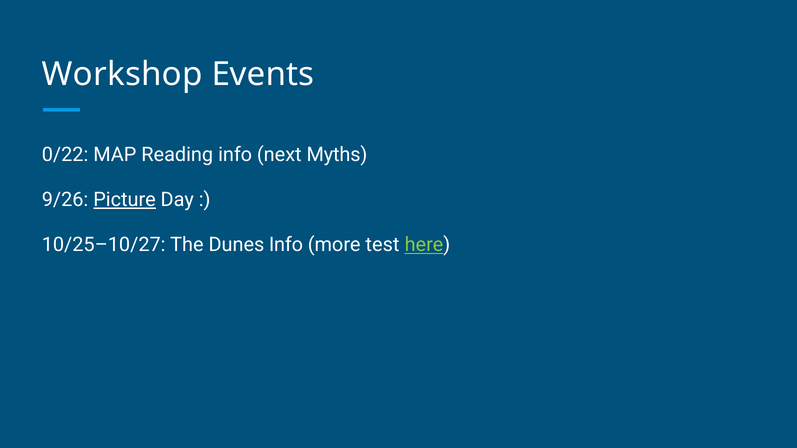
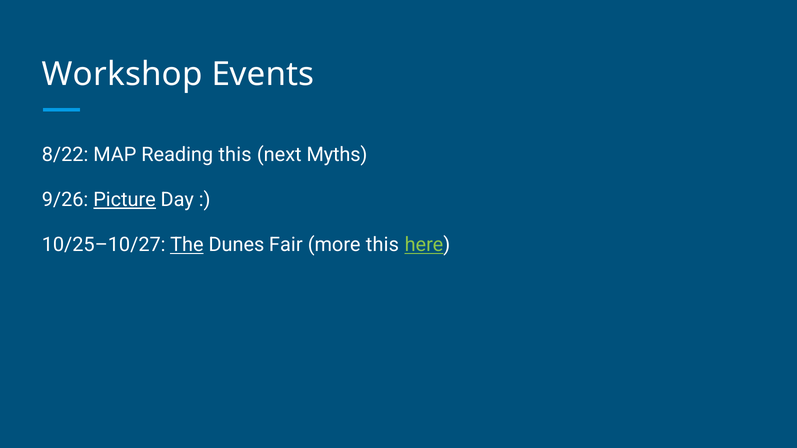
0/22: 0/22 -> 8/22 (65, 155)
Reading info: info -> this (235, 155)
The underline: none -> present (187, 245)
Dunes Info: Info -> Fair (286, 245)
more test: test -> this (382, 245)
